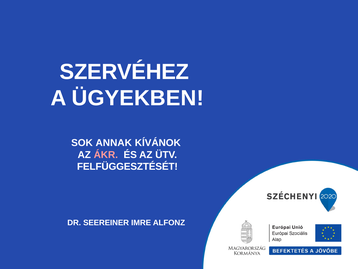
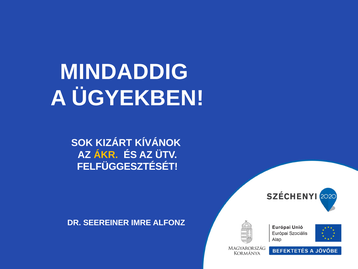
SZERVÉHEZ: SZERVÉHEZ -> MINDADDIG (124, 72)
ANNAK: ANNAK -> KIZÁRT (114, 142)
ÁKR colour: pink -> yellow (106, 154)
